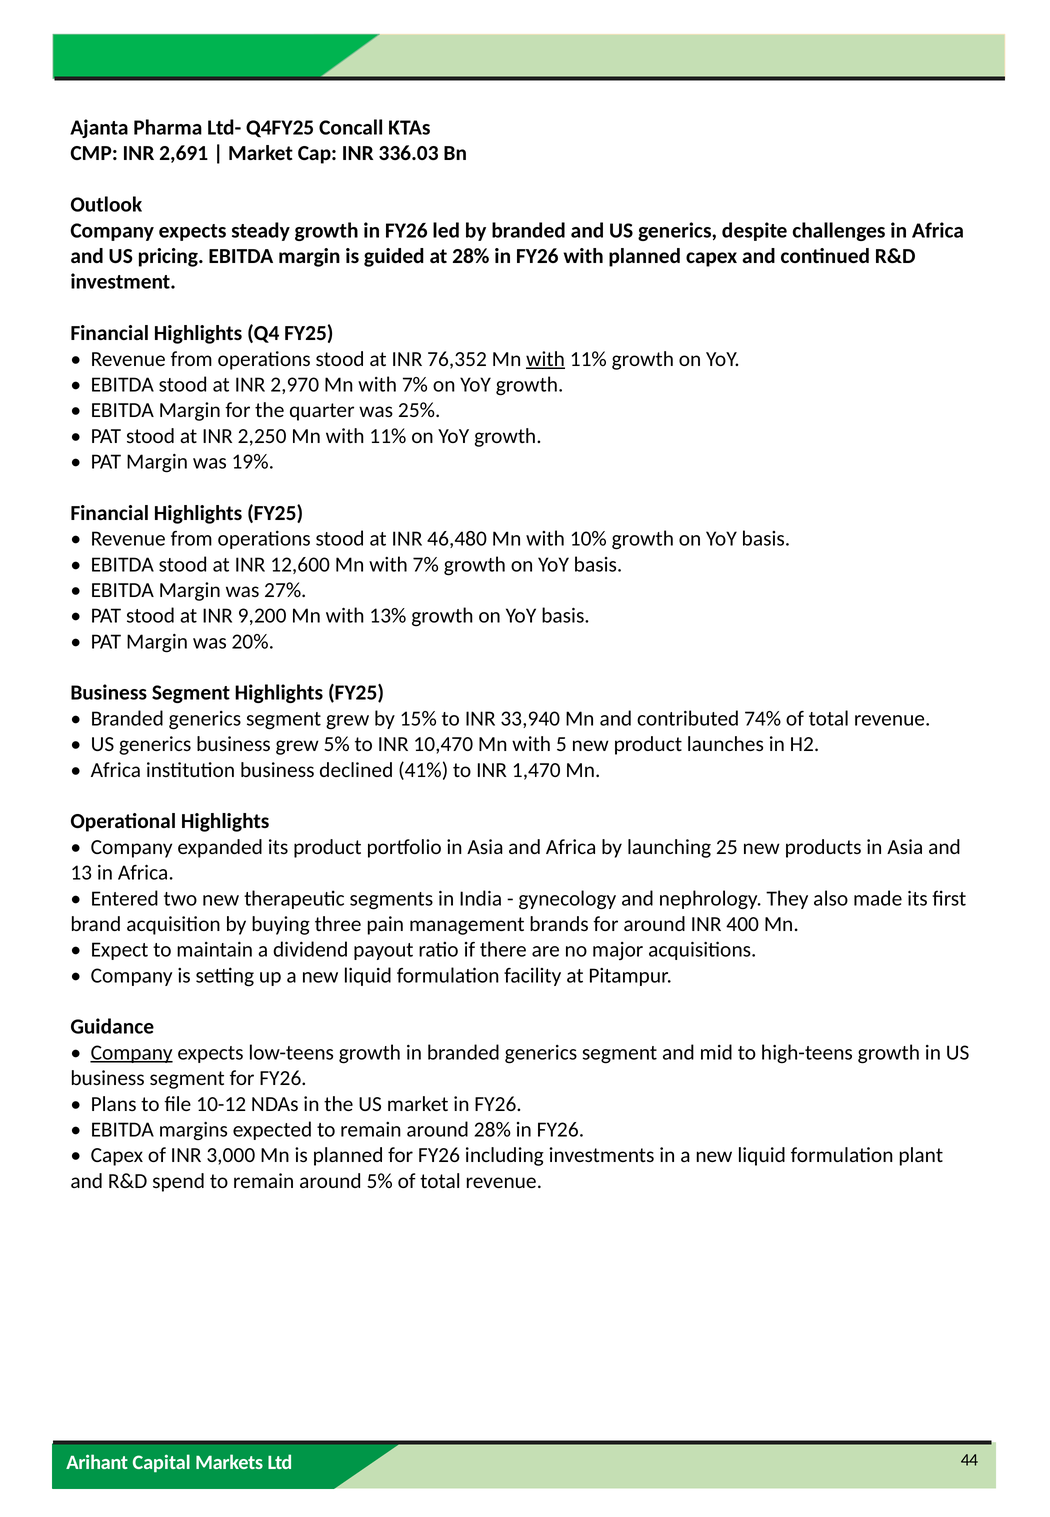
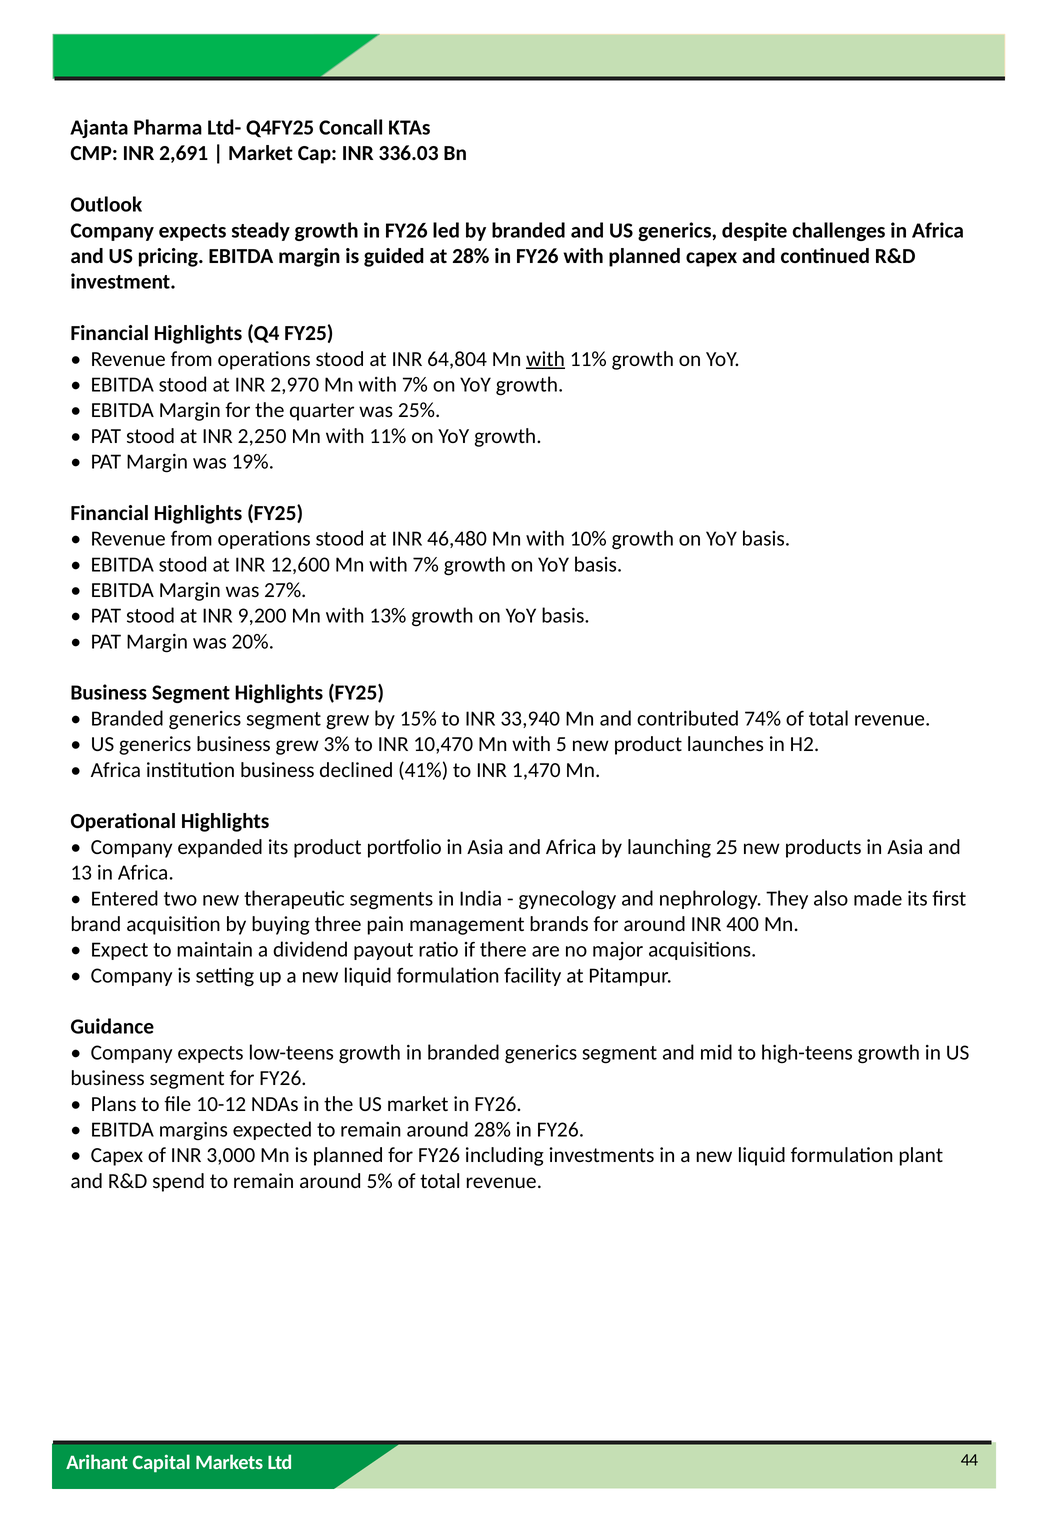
76,352: 76,352 -> 64,804 (457, 359)
grew 5%: 5% -> 3% (337, 744)
Company underline: present -> none (132, 1052)
